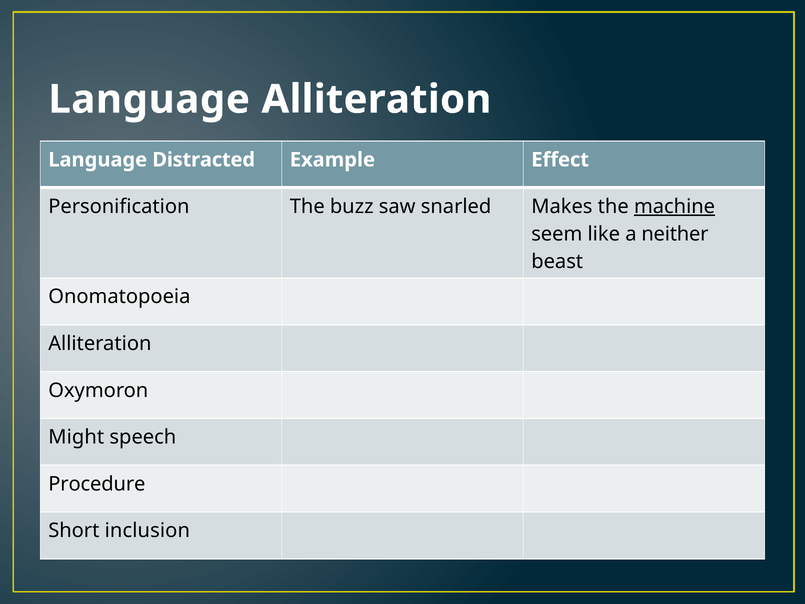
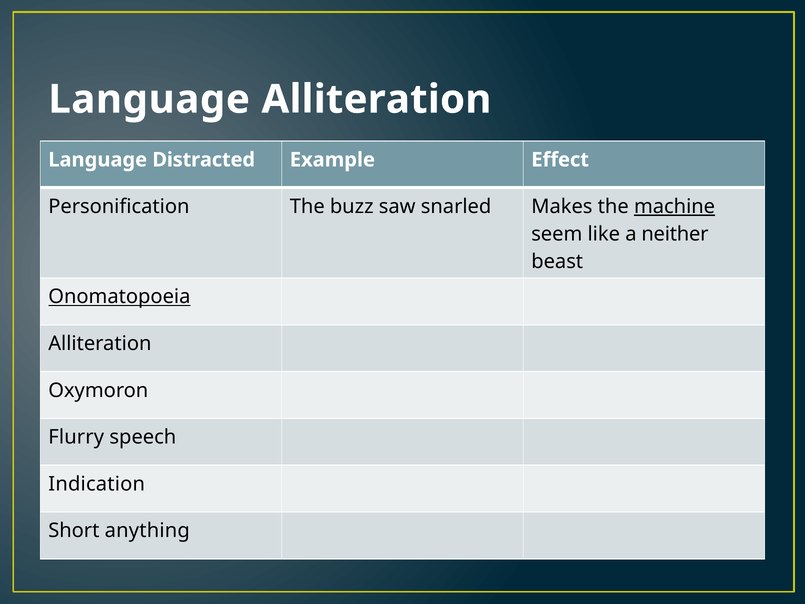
Onomatopoeia underline: none -> present (119, 297)
Might: Might -> Flurry (76, 437)
Procedure: Procedure -> Indication (97, 484)
inclusion: inclusion -> anything (147, 531)
